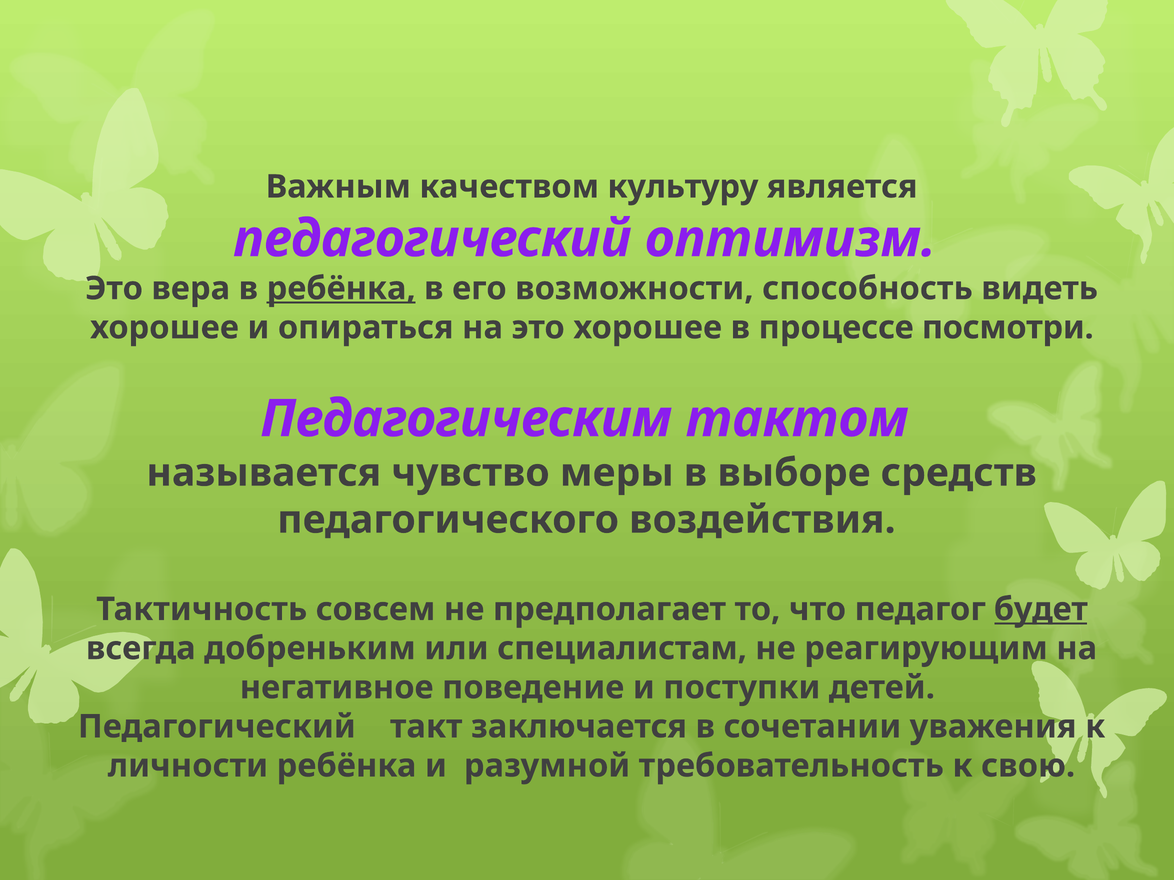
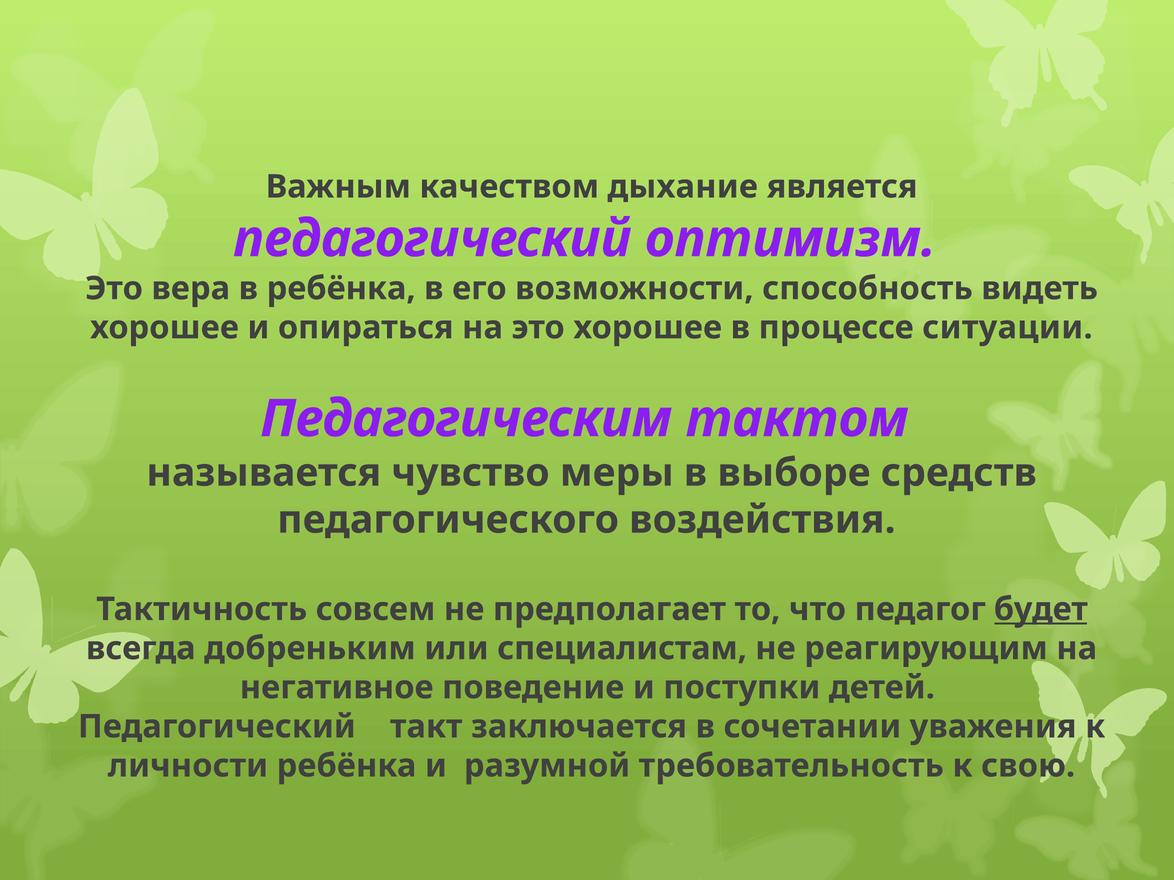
культуру: культуру -> дыхание (683, 187)
ребёнка underline: present -> none (341, 289)
посмотри: посмотри -> ситуации (1007, 328)
